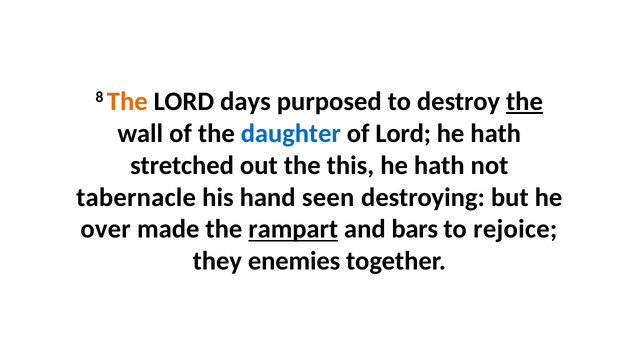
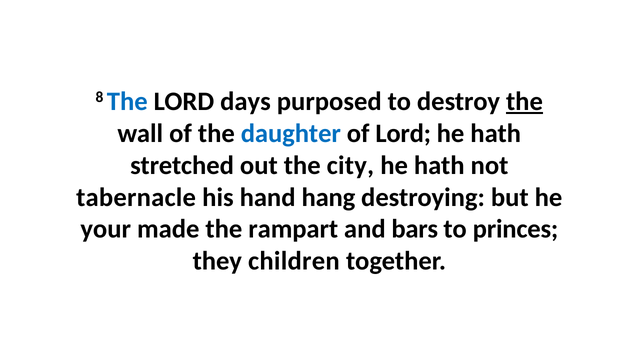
The colour: orange -> blue (127, 102)
this: this -> city (350, 166)
seen: seen -> hang (328, 198)
over: over -> your (106, 229)
rampart underline: present -> none (293, 229)
rejoice: rejoice -> princes (515, 229)
enemies: enemies -> children (294, 261)
